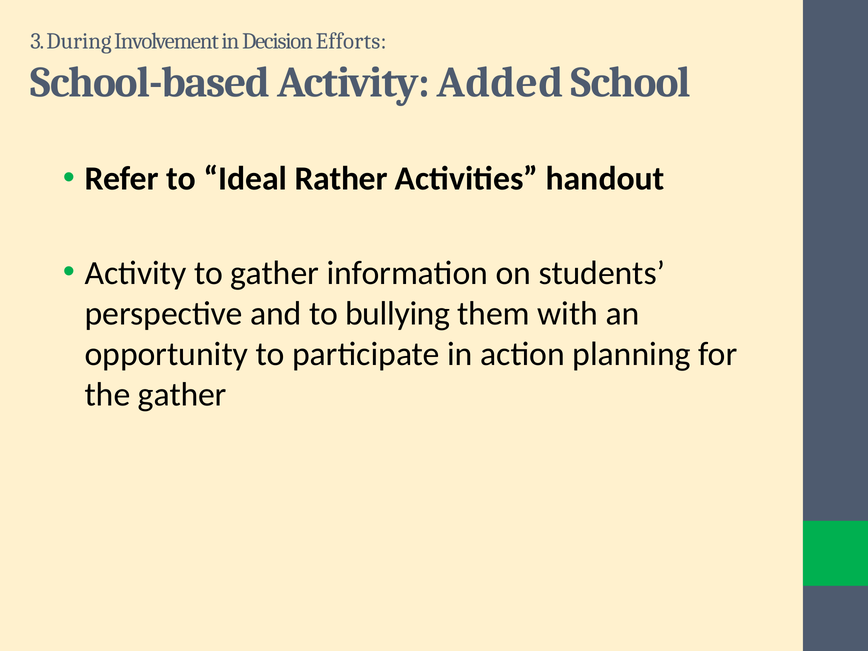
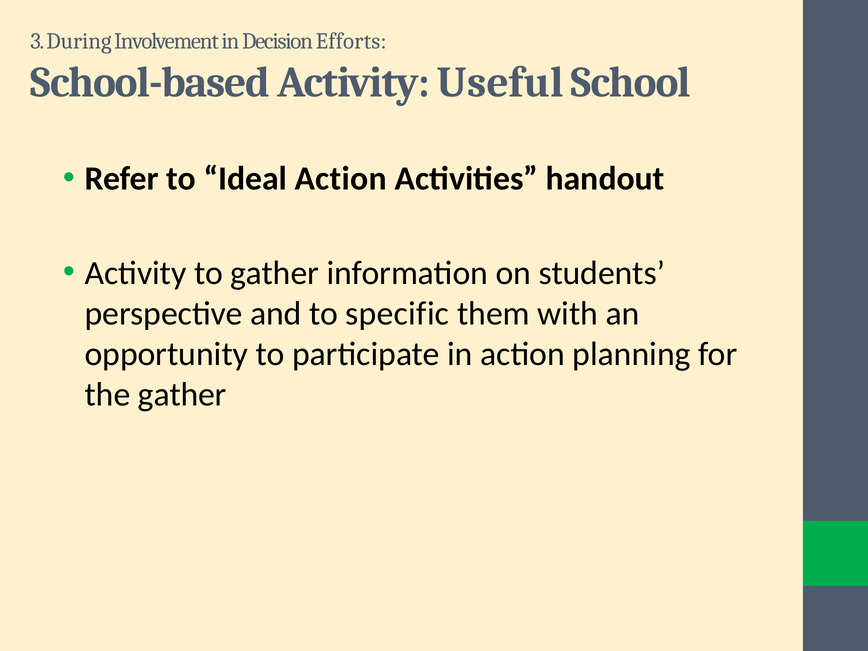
Added: Added -> Useful (500, 83)
Ideal Rather: Rather -> Action (341, 179)
bullying: bullying -> specific (397, 314)
